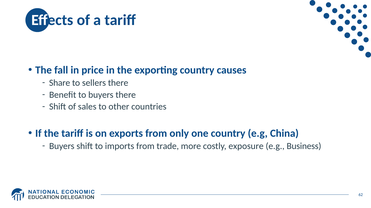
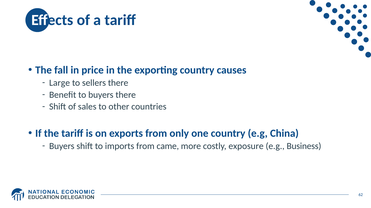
Share: Share -> Large (60, 83)
trade: trade -> came (168, 146)
